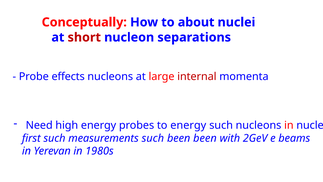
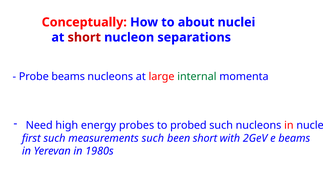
Probe effects: effects -> beams (68, 76)
internal colour: red -> green (197, 76)
to energy: energy -> probed (188, 125)
been been: been -> short (205, 138)
